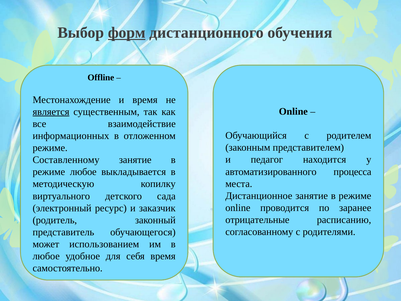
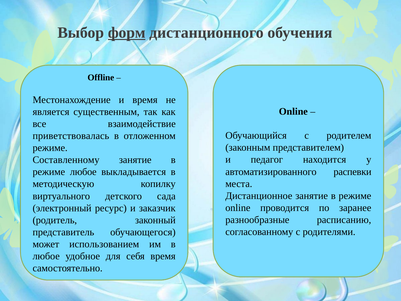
является underline: present -> none (51, 112)
информационных: информационных -> приветствовалась (71, 136)
процесса: процесса -> распевки (352, 172)
отрицательные: отрицательные -> разнообразные (257, 220)
